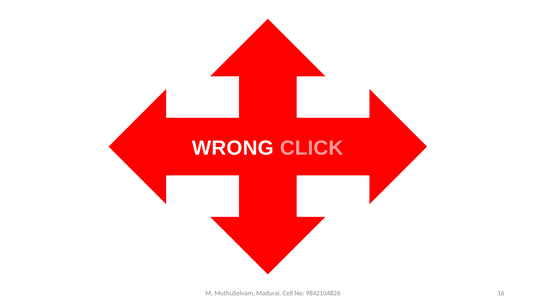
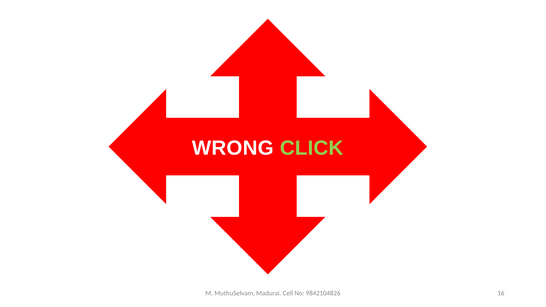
CLICK colour: pink -> light green (312, 148)
